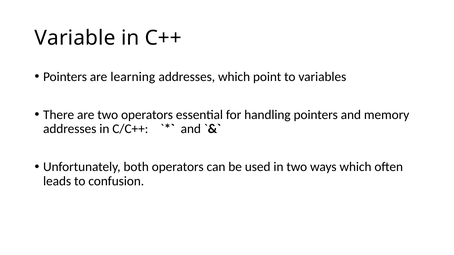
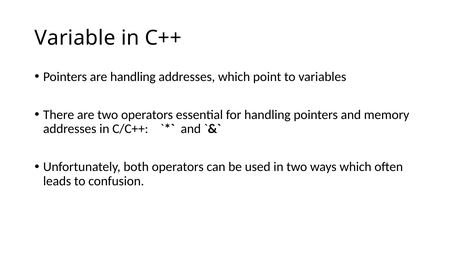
are learning: learning -> handling (133, 77)
